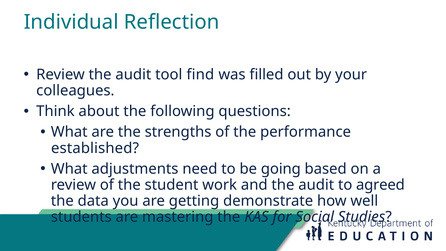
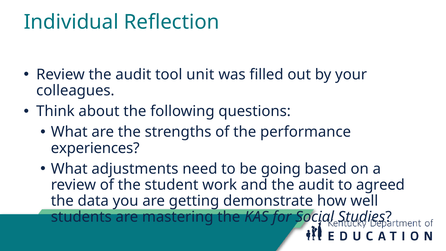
find: find -> unit (200, 74)
established: established -> experiences (95, 148)
